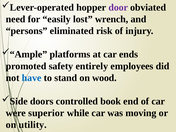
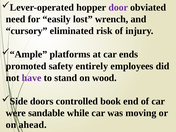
persons: persons -> cursory (27, 31)
have colour: blue -> purple (32, 78)
superior: superior -> sandable (46, 113)
utility: utility -> ahead (33, 125)
